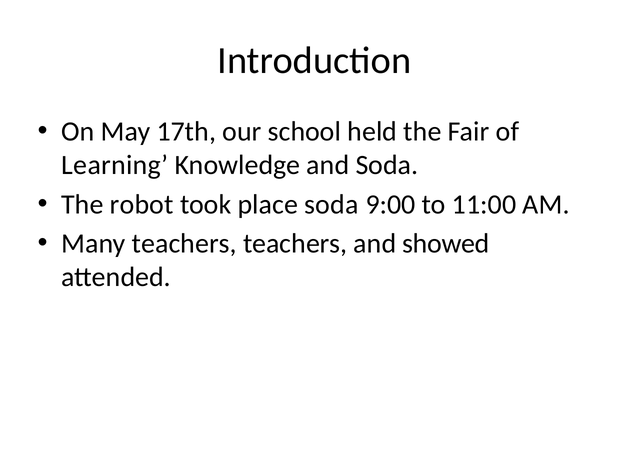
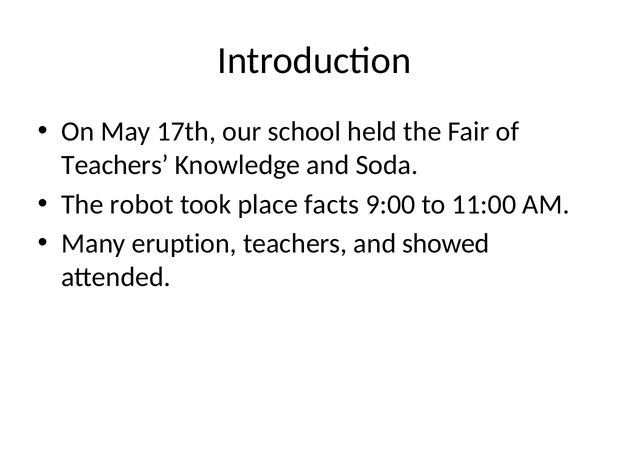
Learning: Learning -> Teachers (115, 166)
place soda: soda -> facts (332, 205)
Many teachers: teachers -> eruption (184, 244)
